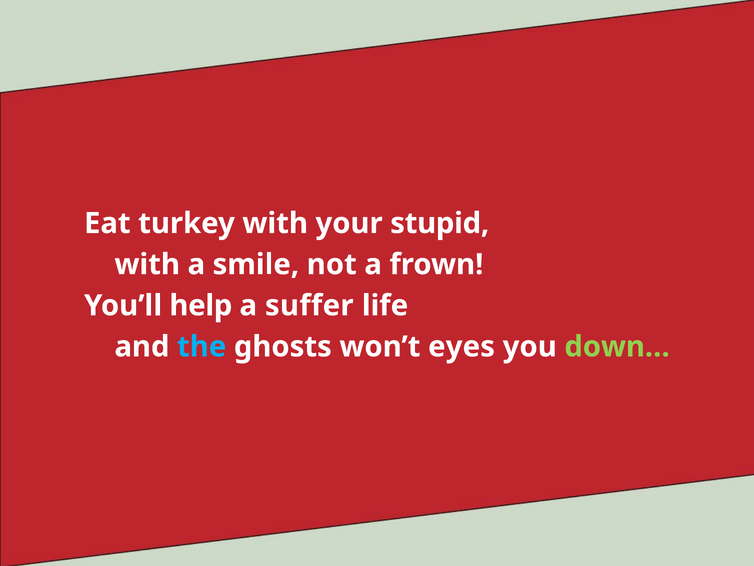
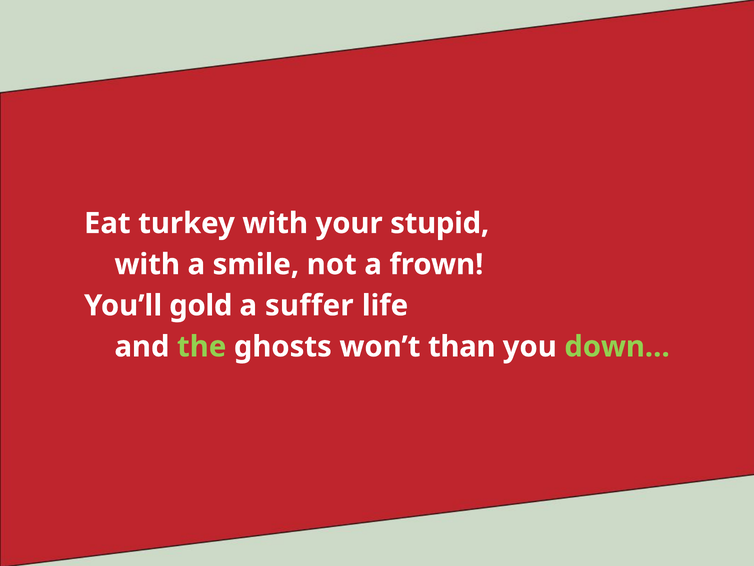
help: help -> gold (201, 305)
the colour: light blue -> light green (202, 346)
eyes: eyes -> than (462, 346)
